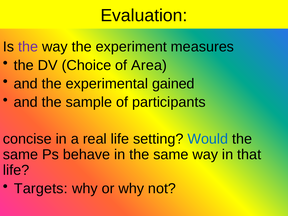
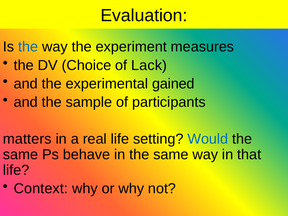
the colour: purple -> blue (28, 47)
Area: Area -> Lack (149, 65)
concise: concise -> matters (27, 139)
Targets: Targets -> Context (41, 189)
